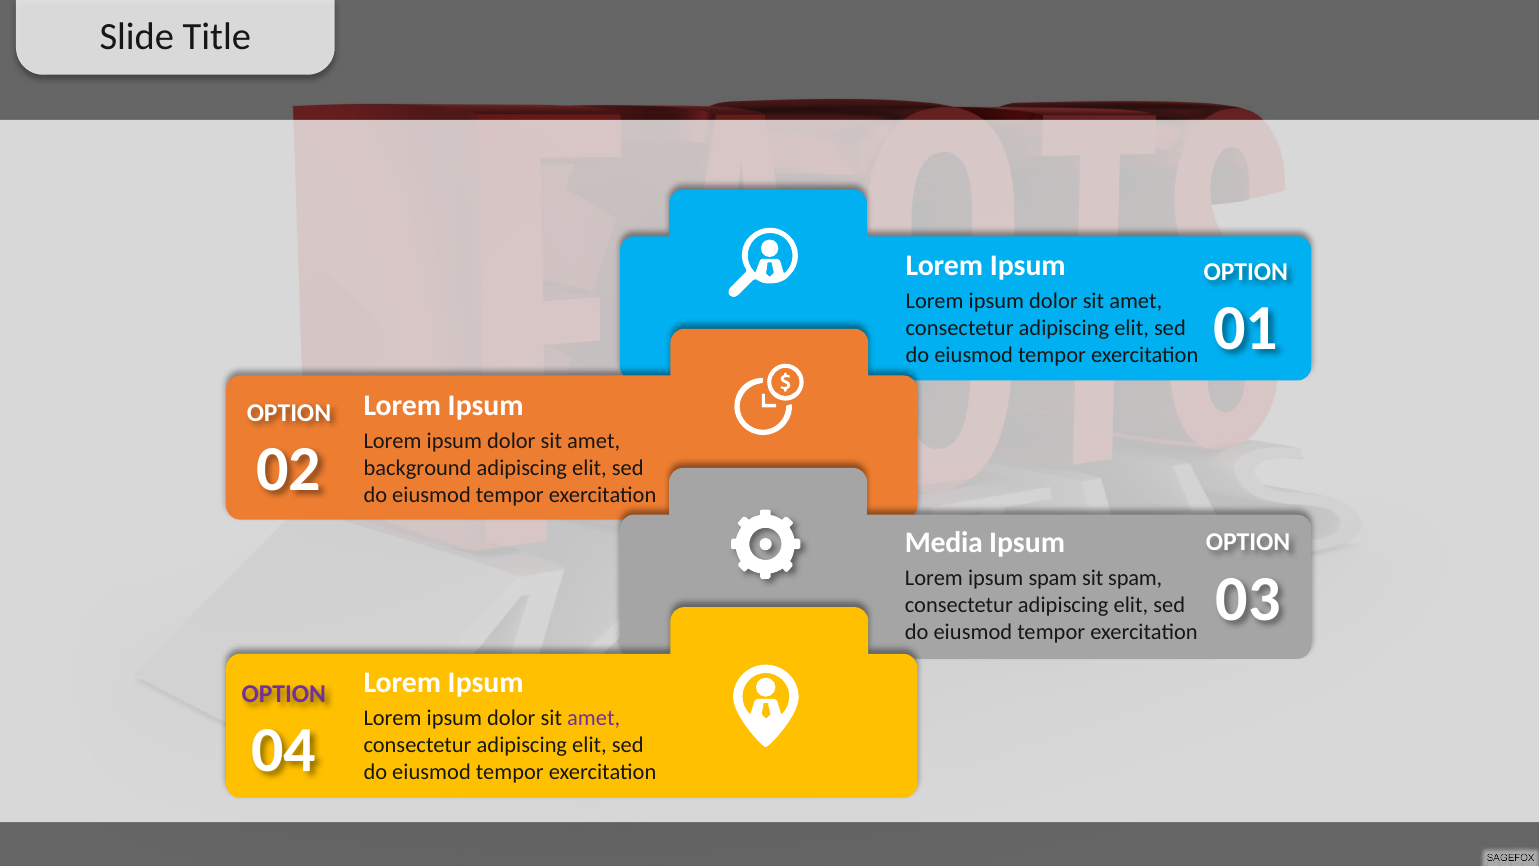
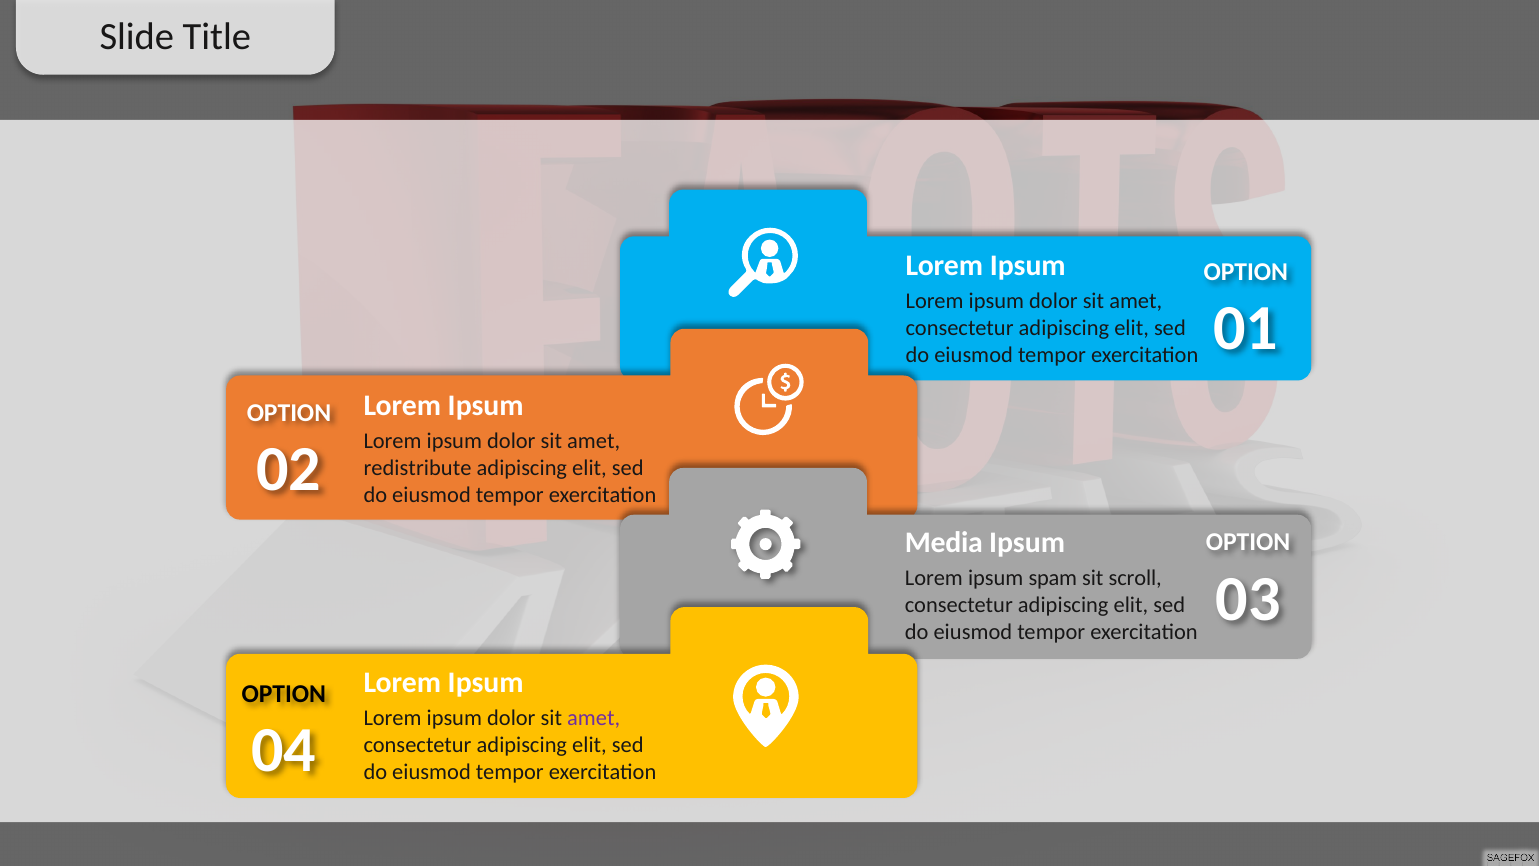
background: background -> redistribute (418, 468)
sit spam: spam -> scroll (1135, 578)
OPTION colour: purple -> black (284, 694)
